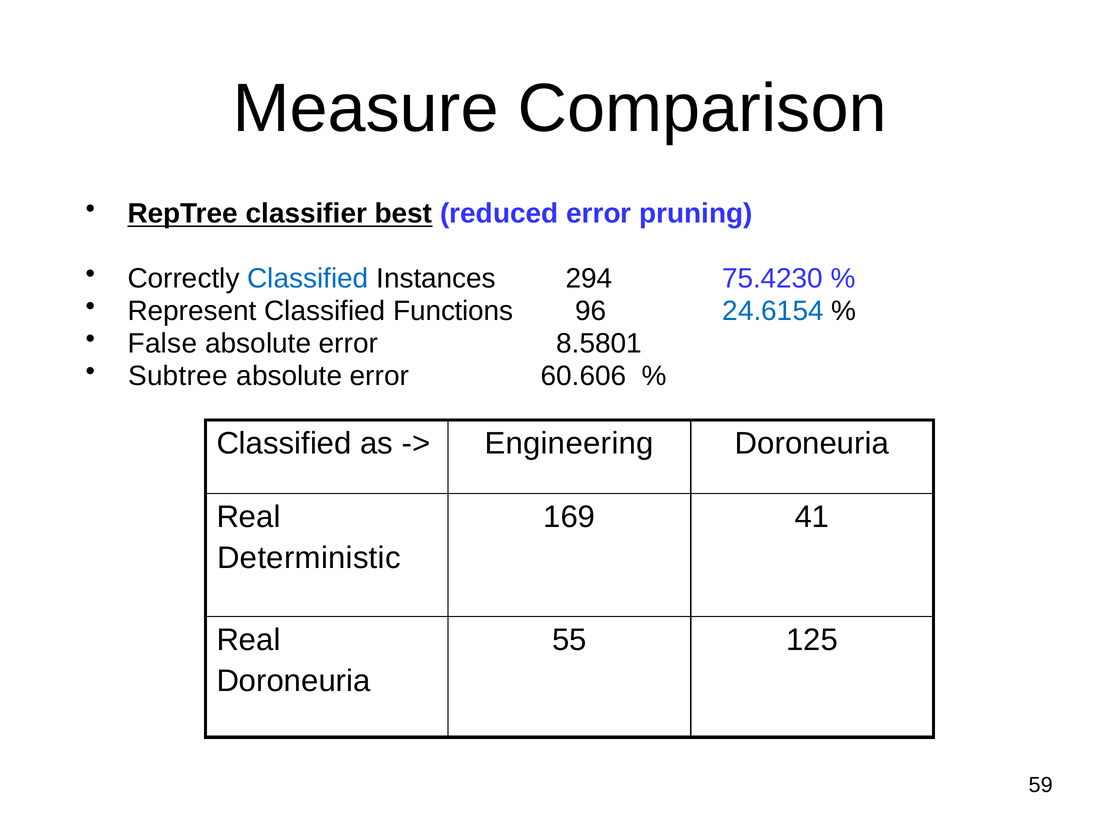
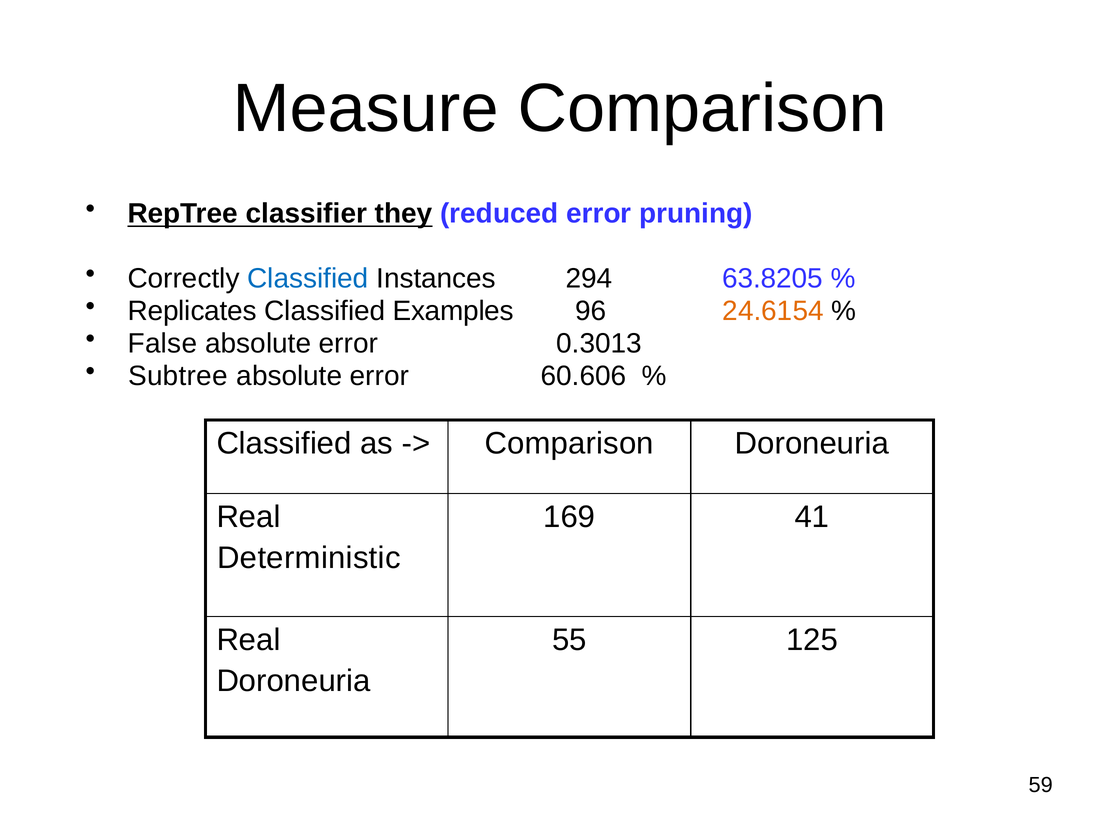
best: best -> they (403, 214)
75.4230: 75.4230 -> 63.8205 (773, 279)
Represent: Represent -> Replicates (192, 311)
Functions: Functions -> Examples (453, 311)
24.6154 colour: blue -> orange (773, 311)
8.5801: 8.5801 -> 0.3013 (599, 344)
Engineering: Engineering -> Comparison (569, 444)
